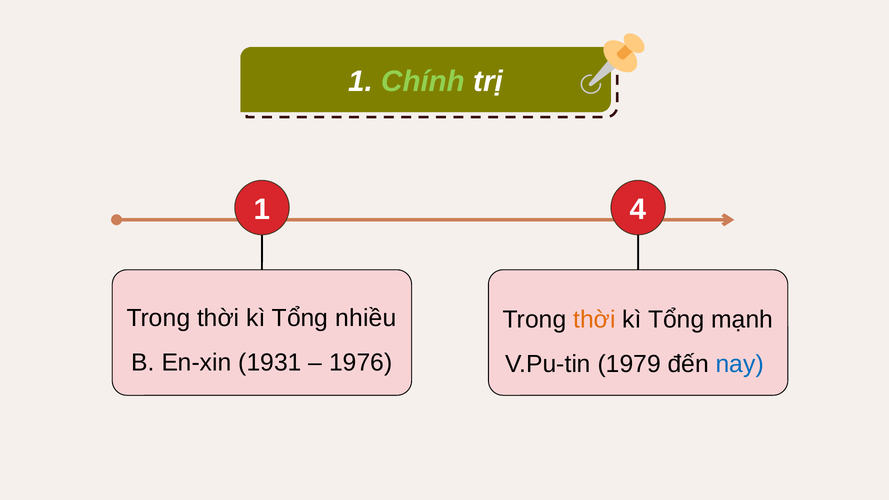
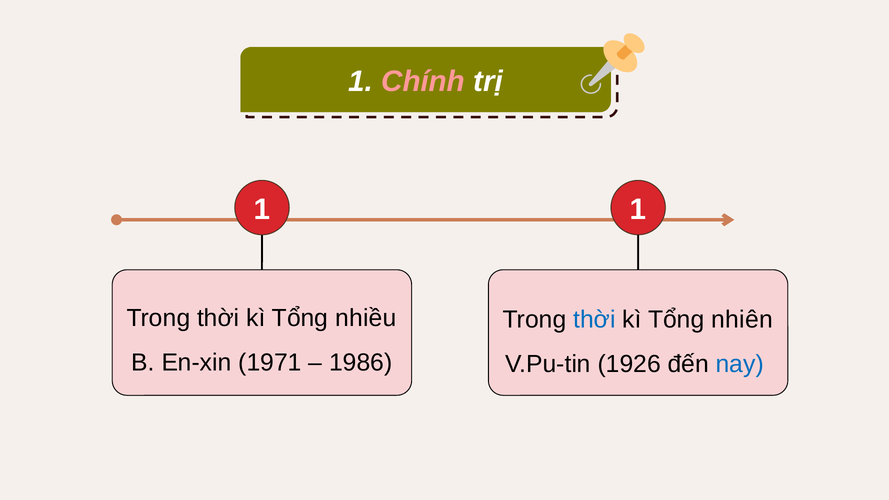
Chính colour: light green -> pink (423, 82)
1 4: 4 -> 1 (638, 210)
thời colour: orange -> blue (594, 319)
mạnh: mạnh -> nhiên (742, 319)
1931: 1931 -> 1971 (270, 363)
1976: 1976 -> 1986 (361, 363)
1979: 1979 -> 1926 (629, 364)
